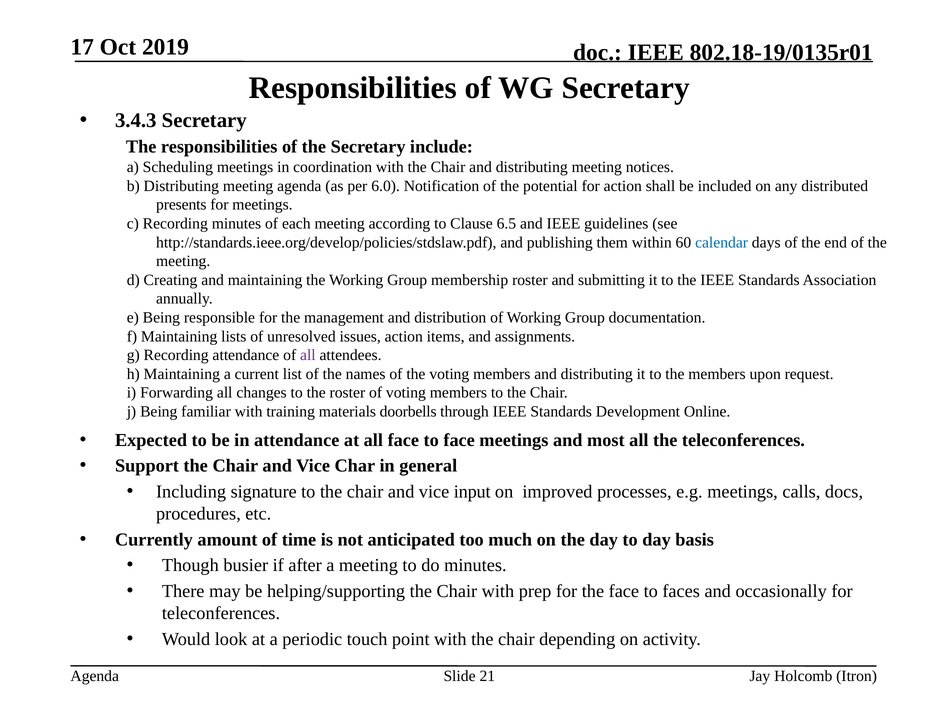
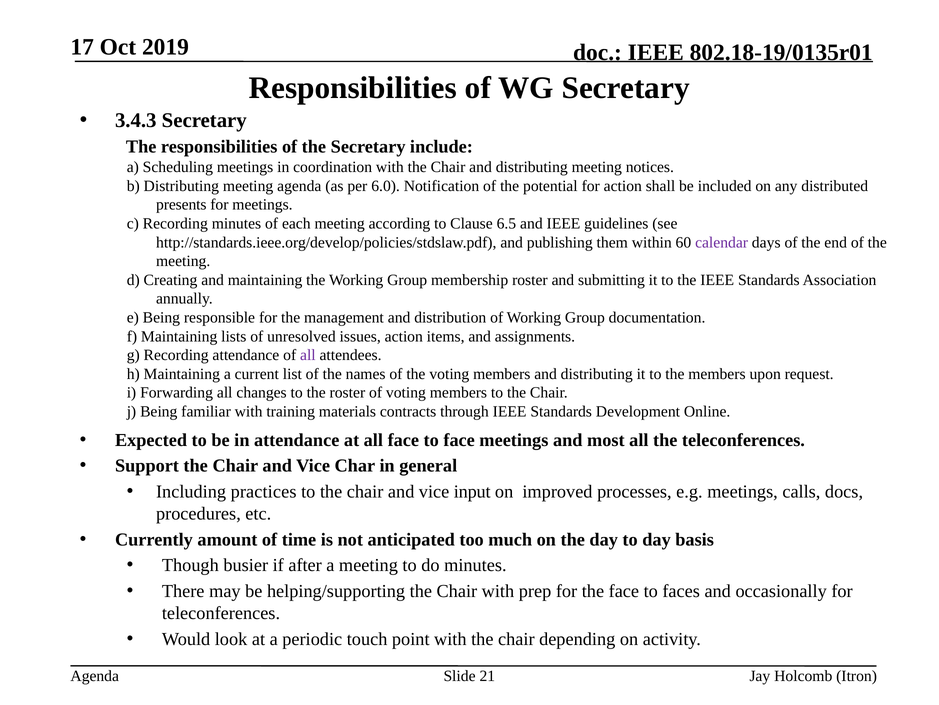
calendar colour: blue -> purple (722, 242)
doorbells: doorbells -> contracts (408, 411)
signature: signature -> practices (264, 491)
